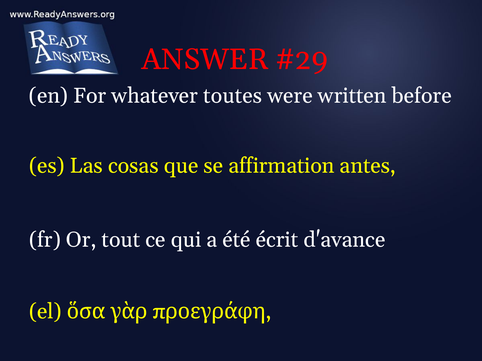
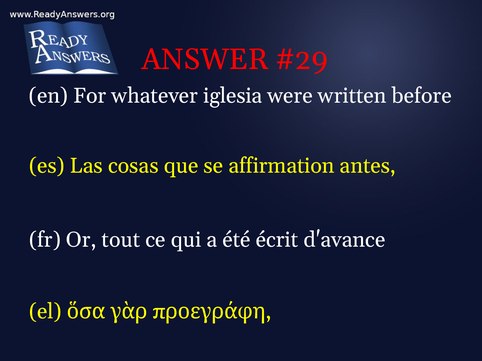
toutes: toutes -> iglesia (233, 96)
